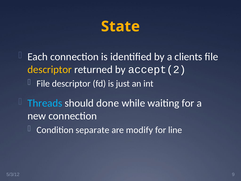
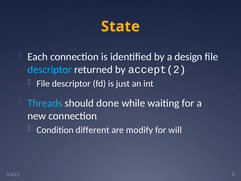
clients: clients -> design (188, 57)
descriptor colour: yellow -> light blue (50, 69)
separate: separate -> different (92, 130)
line: line -> will (175, 130)
